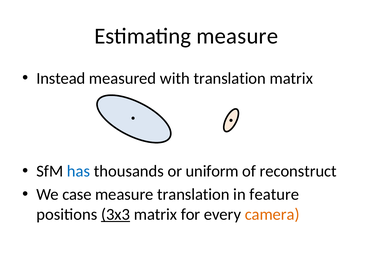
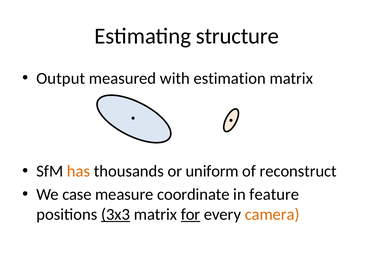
Estimating measure: measure -> structure (237, 36)
Instead: Instead -> Output (61, 78)
with translation: translation -> estimation (230, 78)
has colour: blue -> orange (78, 171)
measure translation: translation -> coordinate (193, 194)
for underline: none -> present (191, 214)
